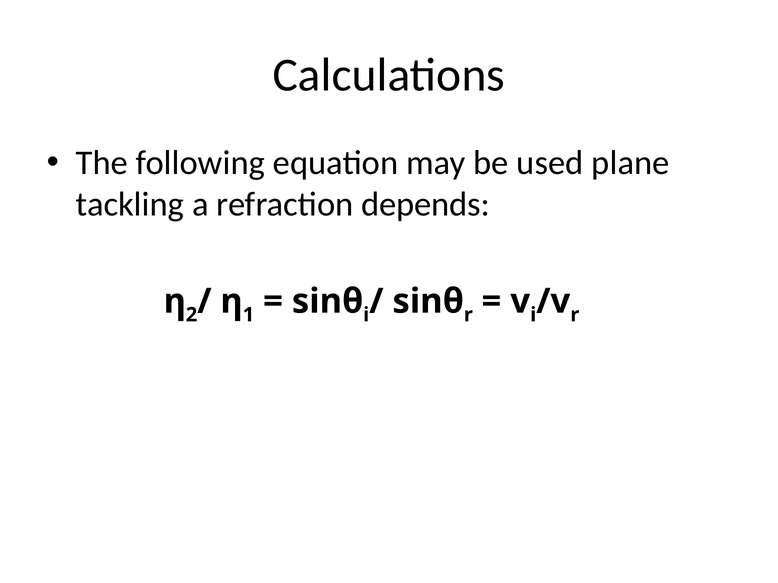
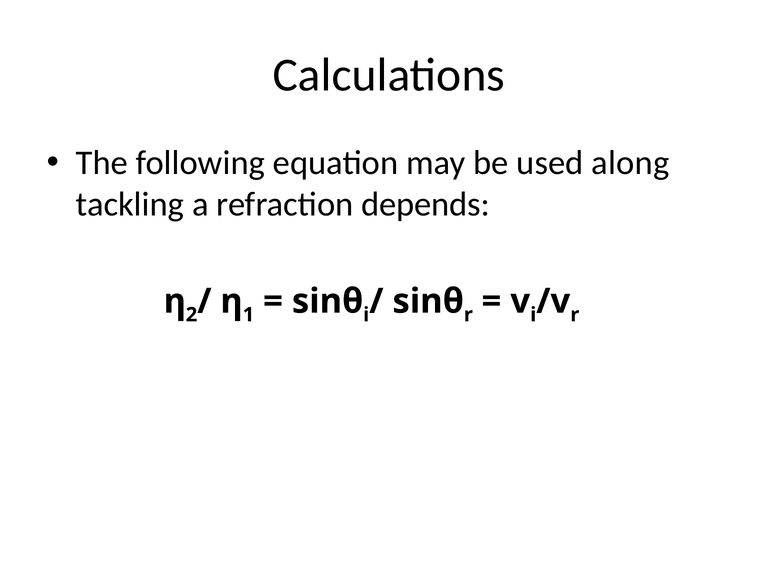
plane: plane -> along (630, 163)
